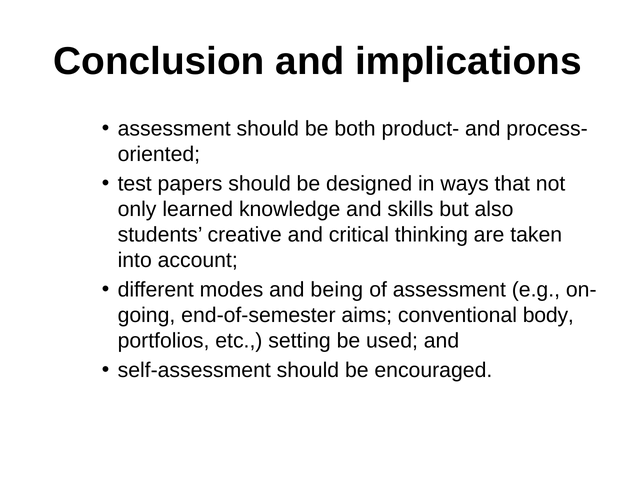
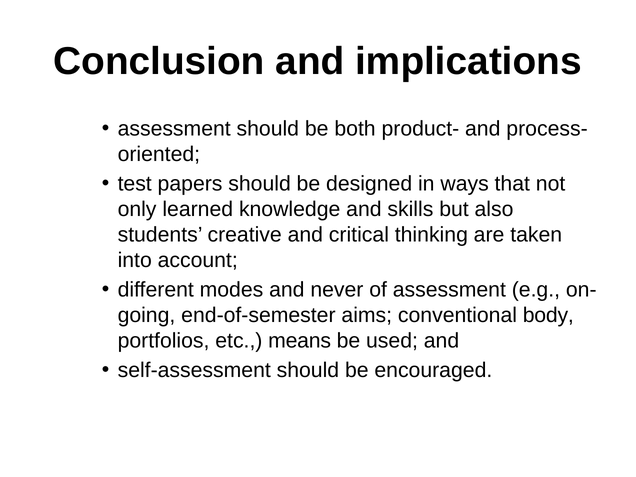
being: being -> never (337, 290)
setting: setting -> means (300, 341)
